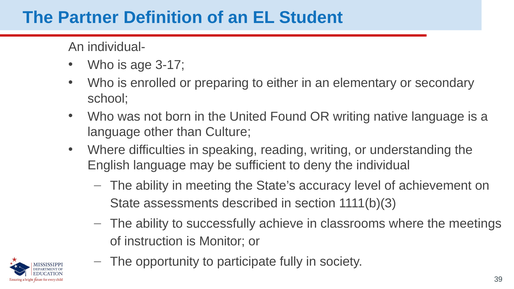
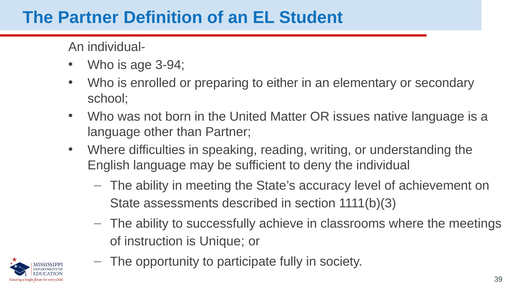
3-17: 3-17 -> 3-94 (170, 65)
Found: Found -> Matter (288, 116)
OR writing: writing -> issues (352, 116)
than Culture: Culture -> Partner (228, 132)
Monitor: Monitor -> Unique (222, 241)
